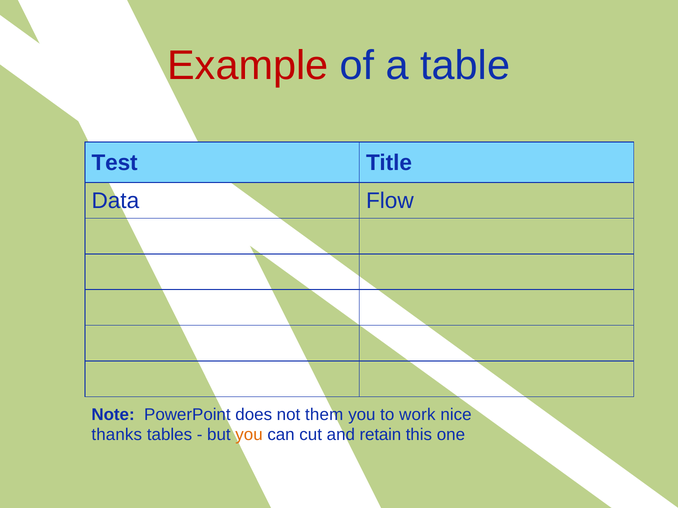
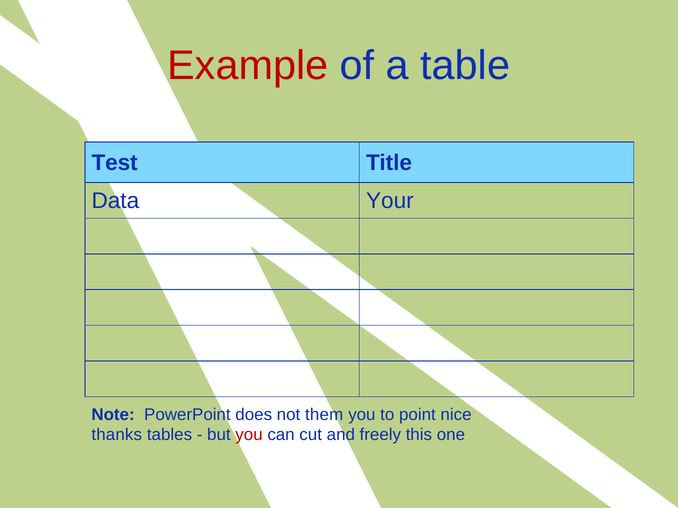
Flow: Flow -> Your (390, 201)
work: work -> point (417, 415)
you colour: orange -> red (249, 435)
retain: retain -> freely (380, 435)
